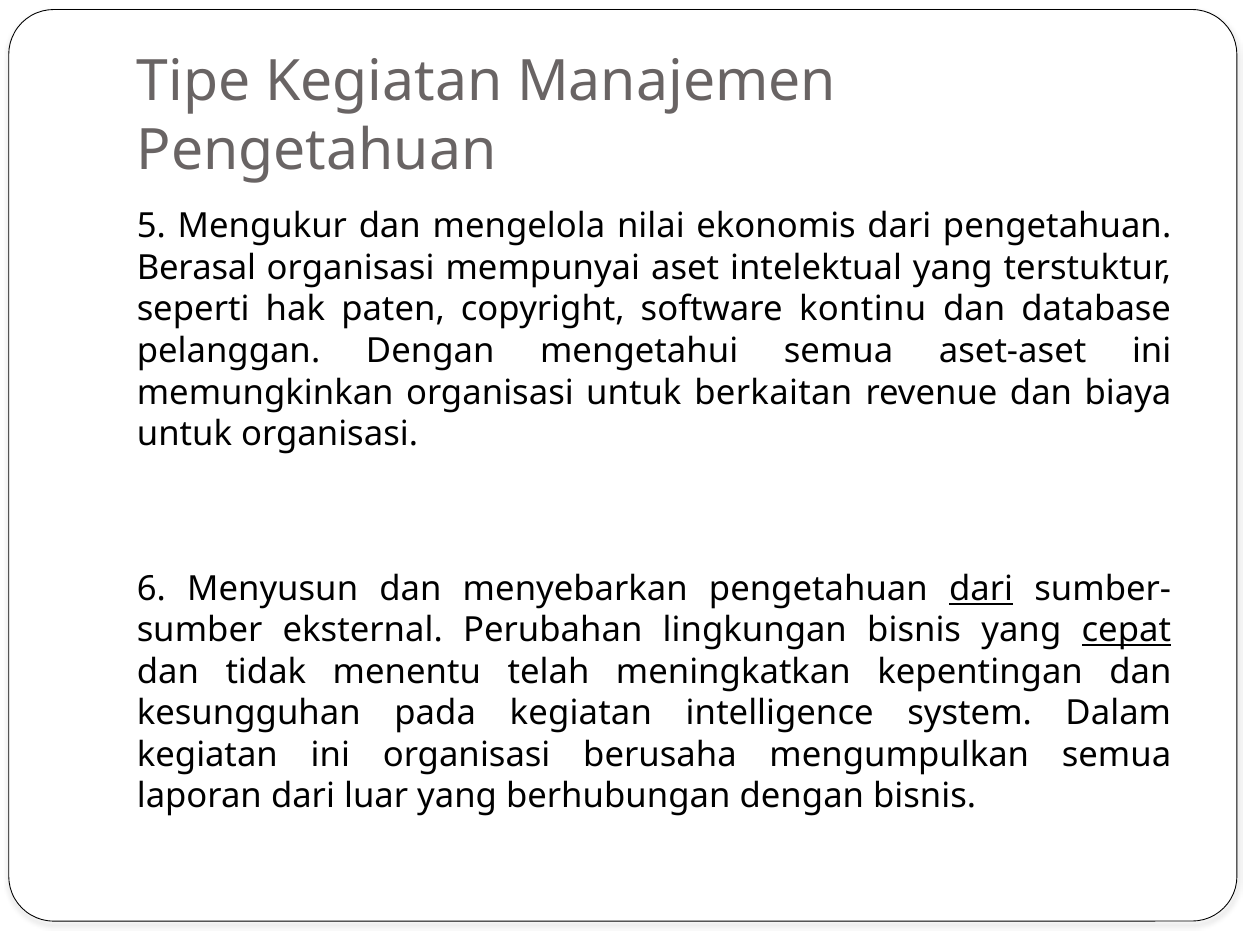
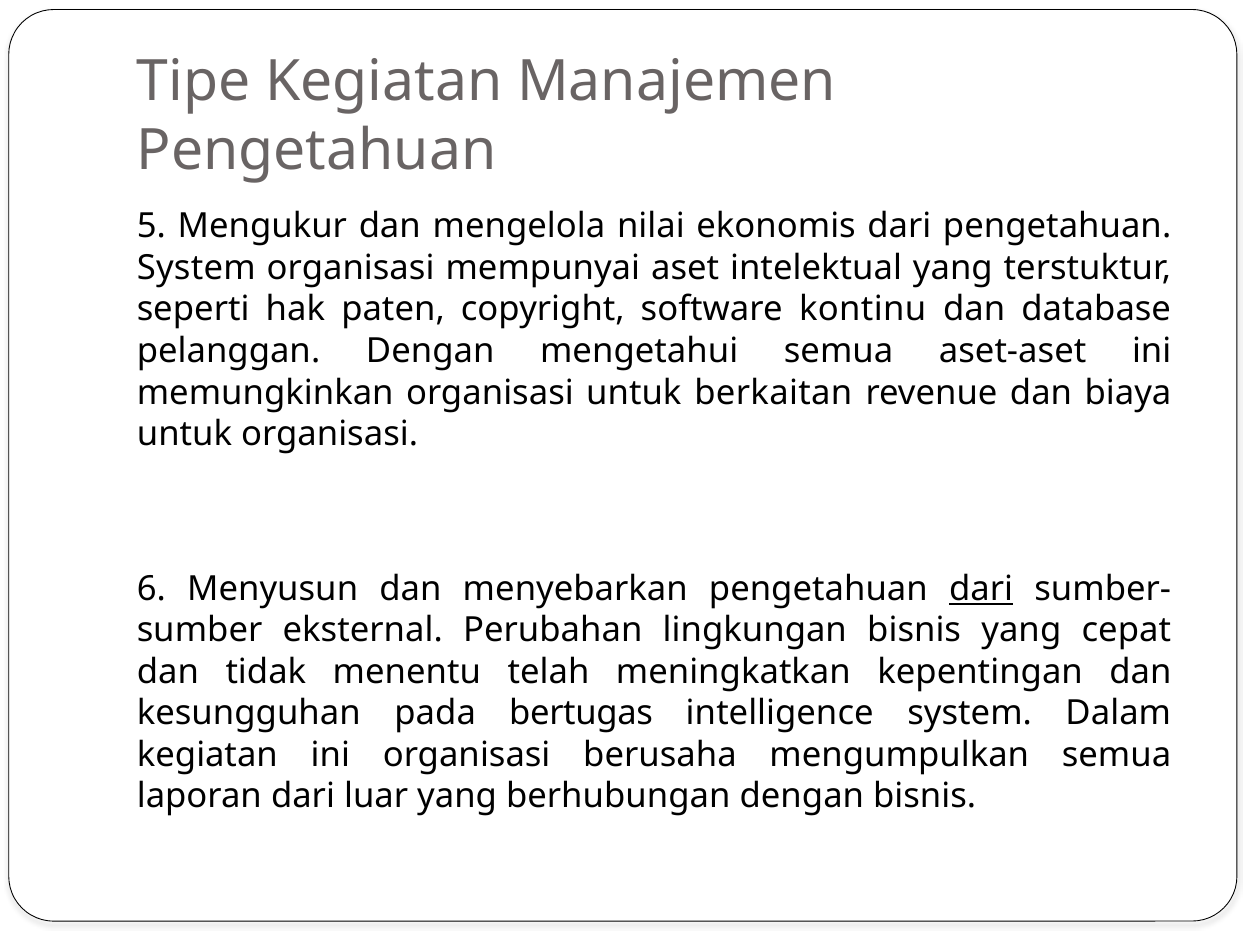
Berasal: Berasal -> System (196, 268)
cepat underline: present -> none (1126, 631)
pada kegiatan: kegiatan -> bertugas (581, 714)
